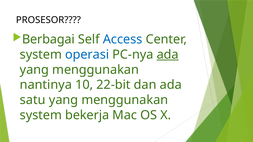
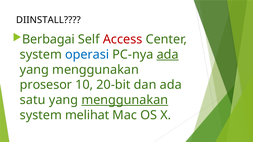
PROSESOR: PROSESOR -> DIINSTALL (48, 20)
Access colour: blue -> red (123, 39)
nantinya: nantinya -> prosesor (46, 85)
22-bit: 22-bit -> 20-bit (113, 85)
menggunakan underline: none -> present (125, 100)
bekerja: bekerja -> melihat (87, 115)
